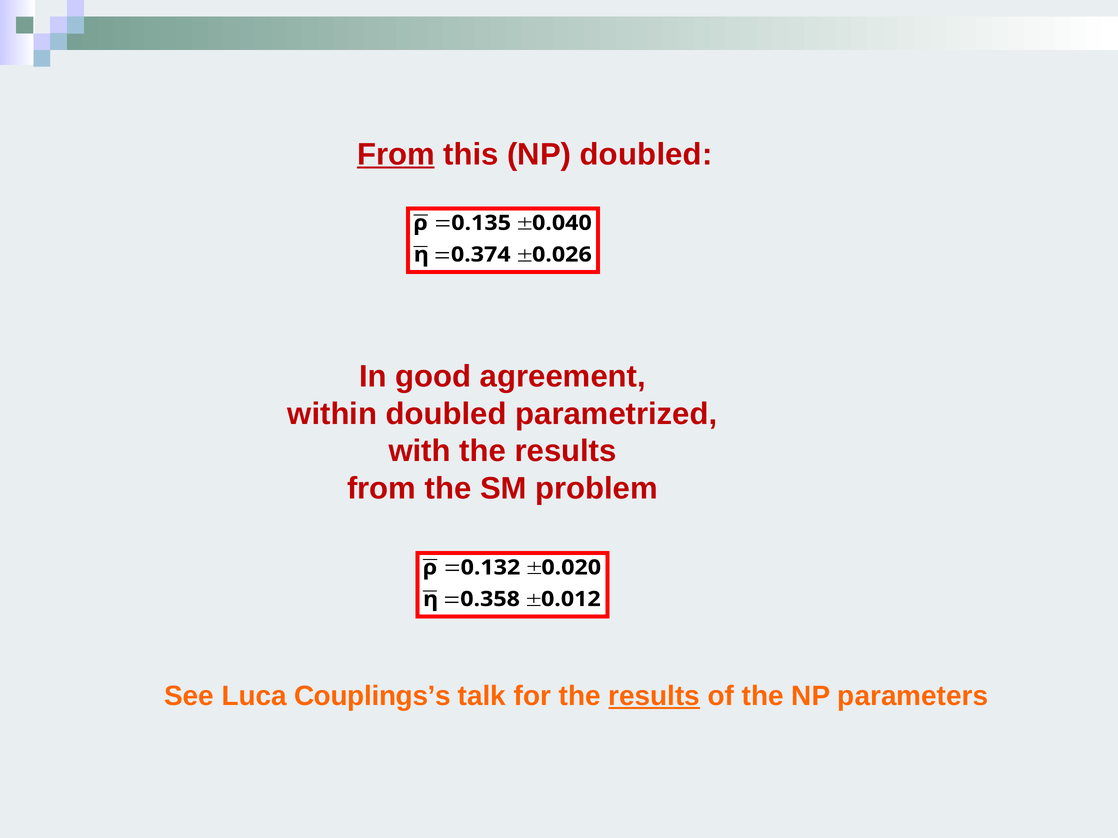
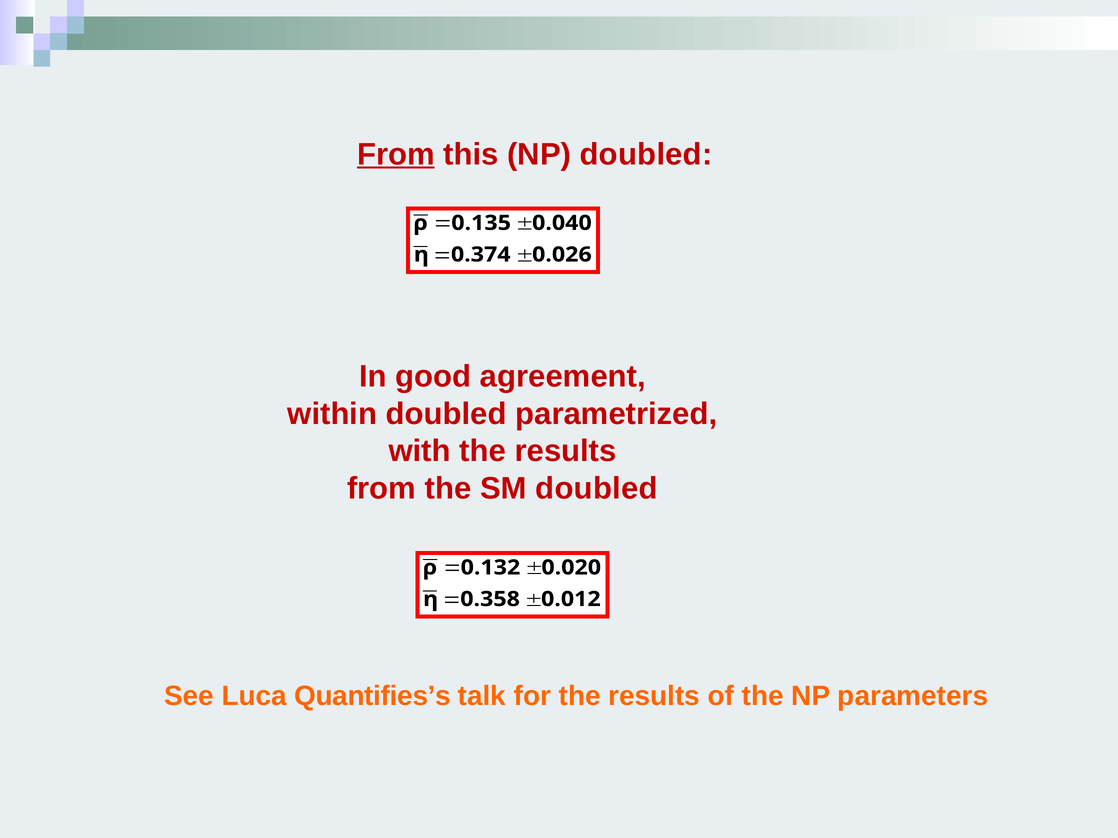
SM problem: problem -> doubled (596, 489)
Couplings’s: Couplings’s -> Quantifies’s (373, 696)
results underline: present -> none (654, 696)
